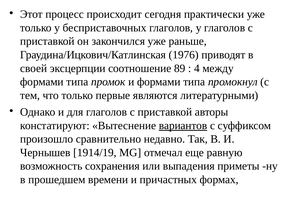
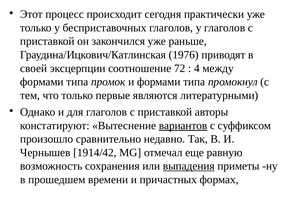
89: 89 -> 72 (180, 68)
1914/19: 1914/19 -> 1914/42 (95, 152)
выпадения underline: none -> present (189, 166)
